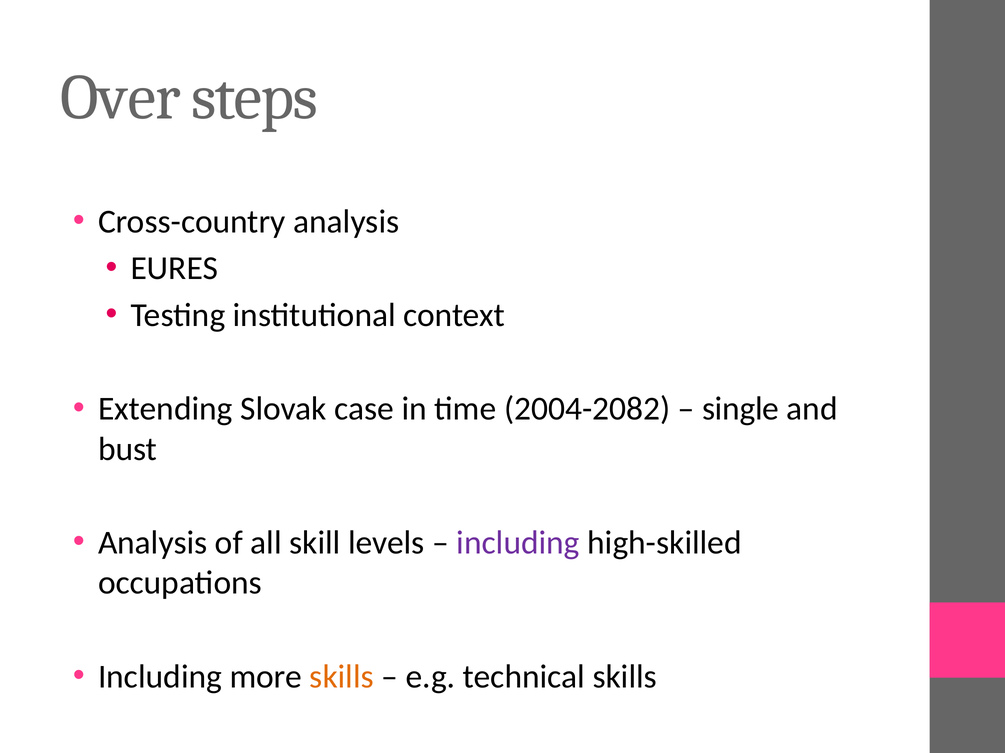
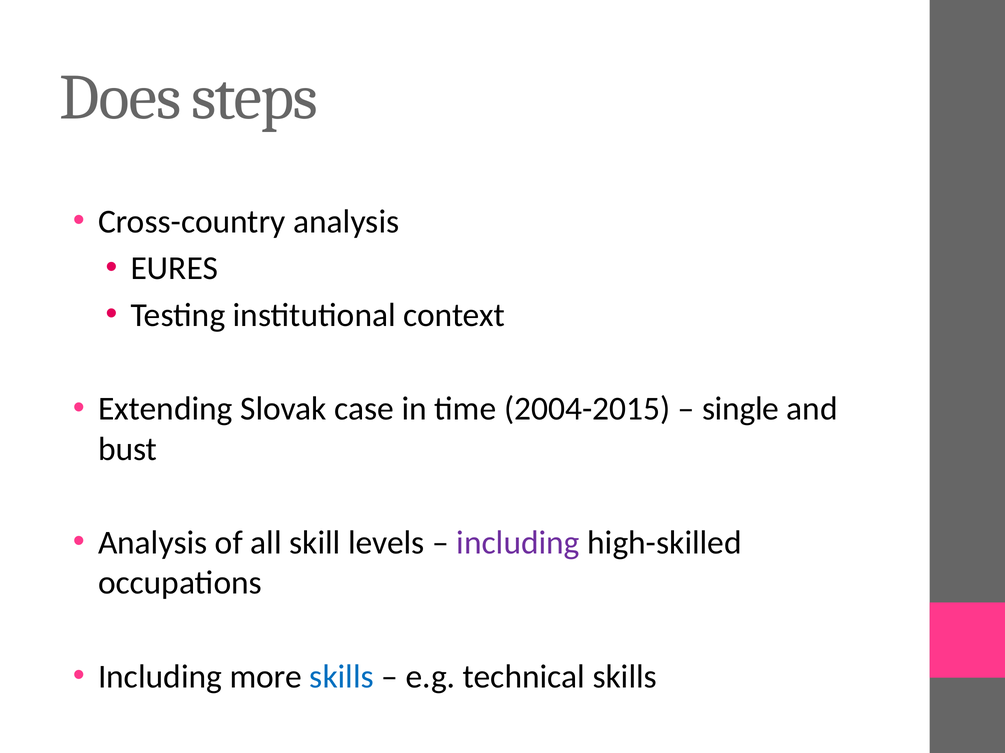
Over: Over -> Does (120, 97)
2004-2082: 2004-2082 -> 2004-2015 (587, 409)
skills colour: orange -> blue (342, 677)
